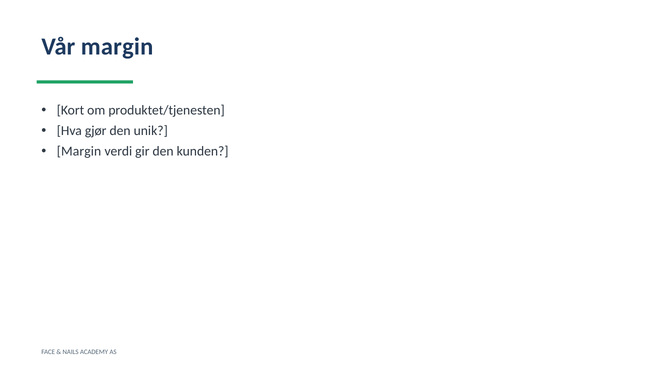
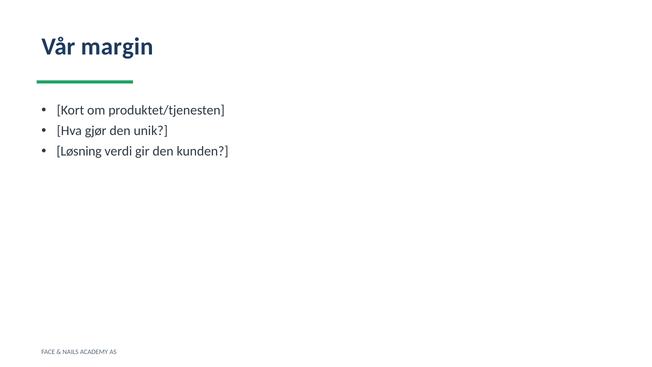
Margin: Margin -> Løsning (79, 151)
